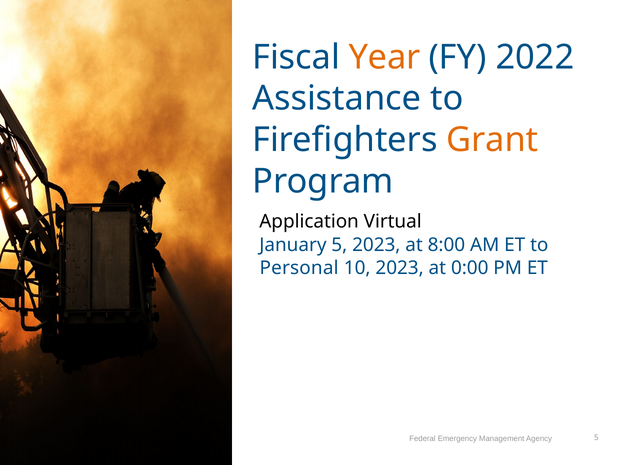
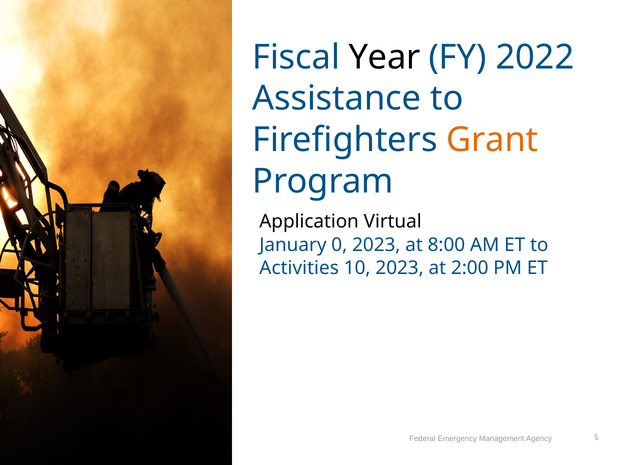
Year colour: orange -> black (385, 57)
January 5: 5 -> 0 (339, 245)
Personal: Personal -> Activities (299, 268)
0:00: 0:00 -> 2:00 (470, 268)
